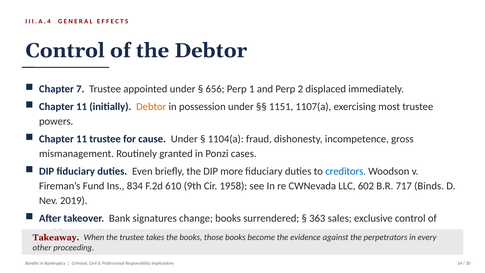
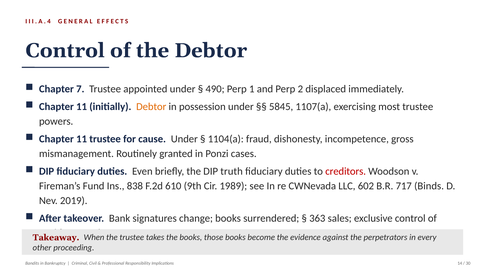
656: 656 -> 490 (215, 89)
1151: 1151 -> 5845 (281, 107)
more: more -> truth (232, 171)
creditors colour: blue -> red (346, 171)
834: 834 -> 838 (135, 186)
1958: 1958 -> 1989 (233, 186)
